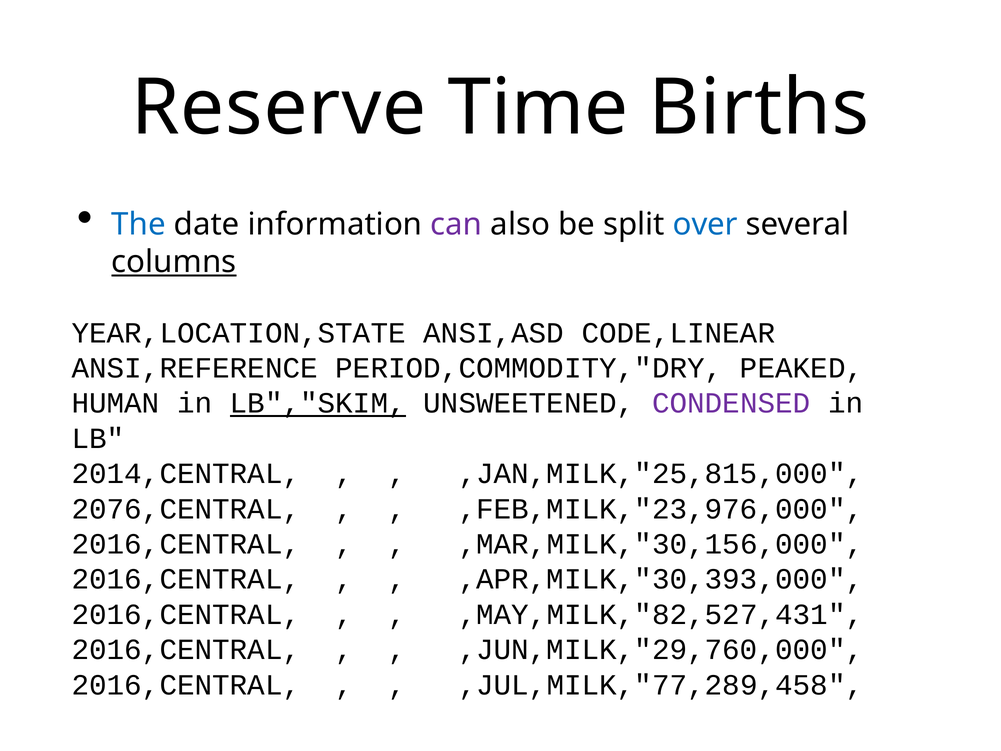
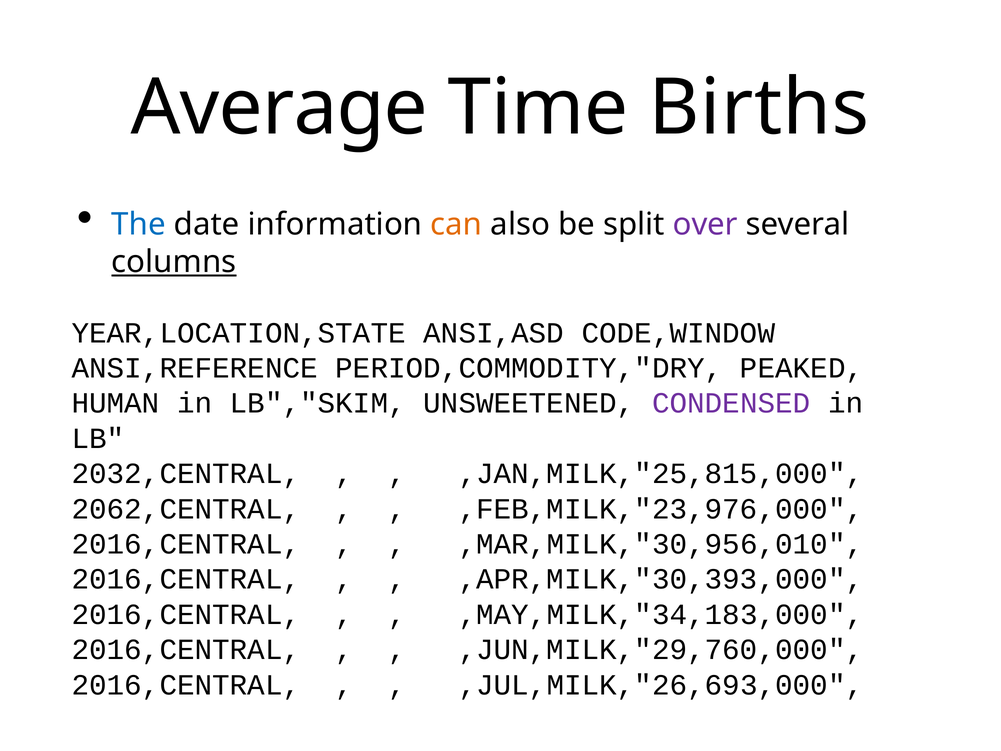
Reserve: Reserve -> Average (279, 108)
can colour: purple -> orange (456, 224)
over colour: blue -> purple (705, 224)
CODE,LINEAR: CODE,LINEAR -> CODE,WINDOW (678, 333)
LB","SKIM underline: present -> none (318, 403)
2014,CENTRAL: 2014,CENTRAL -> 2032,CENTRAL (186, 474)
2076,CENTRAL: 2076,CENTRAL -> 2062,CENTRAL (186, 509)
,MAR,MILK,"30,156,000: ,MAR,MILK,"30,156,000 -> ,MAR,MILK,"30,956,010 (661, 544)
,MAY,MILK,"82,527,431: ,MAY,MILK,"82,527,431 -> ,MAY,MILK,"34,183,000 (661, 614)
,JUL,MILK,"77,289,458: ,JUL,MILK,"77,289,458 -> ,JUL,MILK,"26,693,000 (661, 685)
